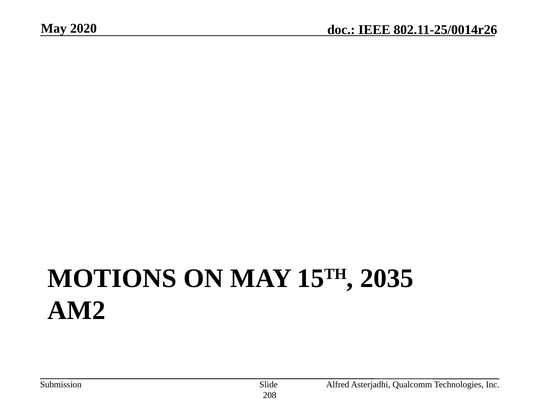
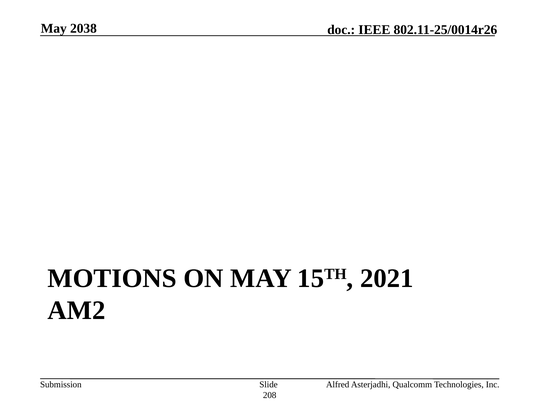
2020: 2020 -> 2038 (83, 28)
2035: 2035 -> 2021 (387, 278)
